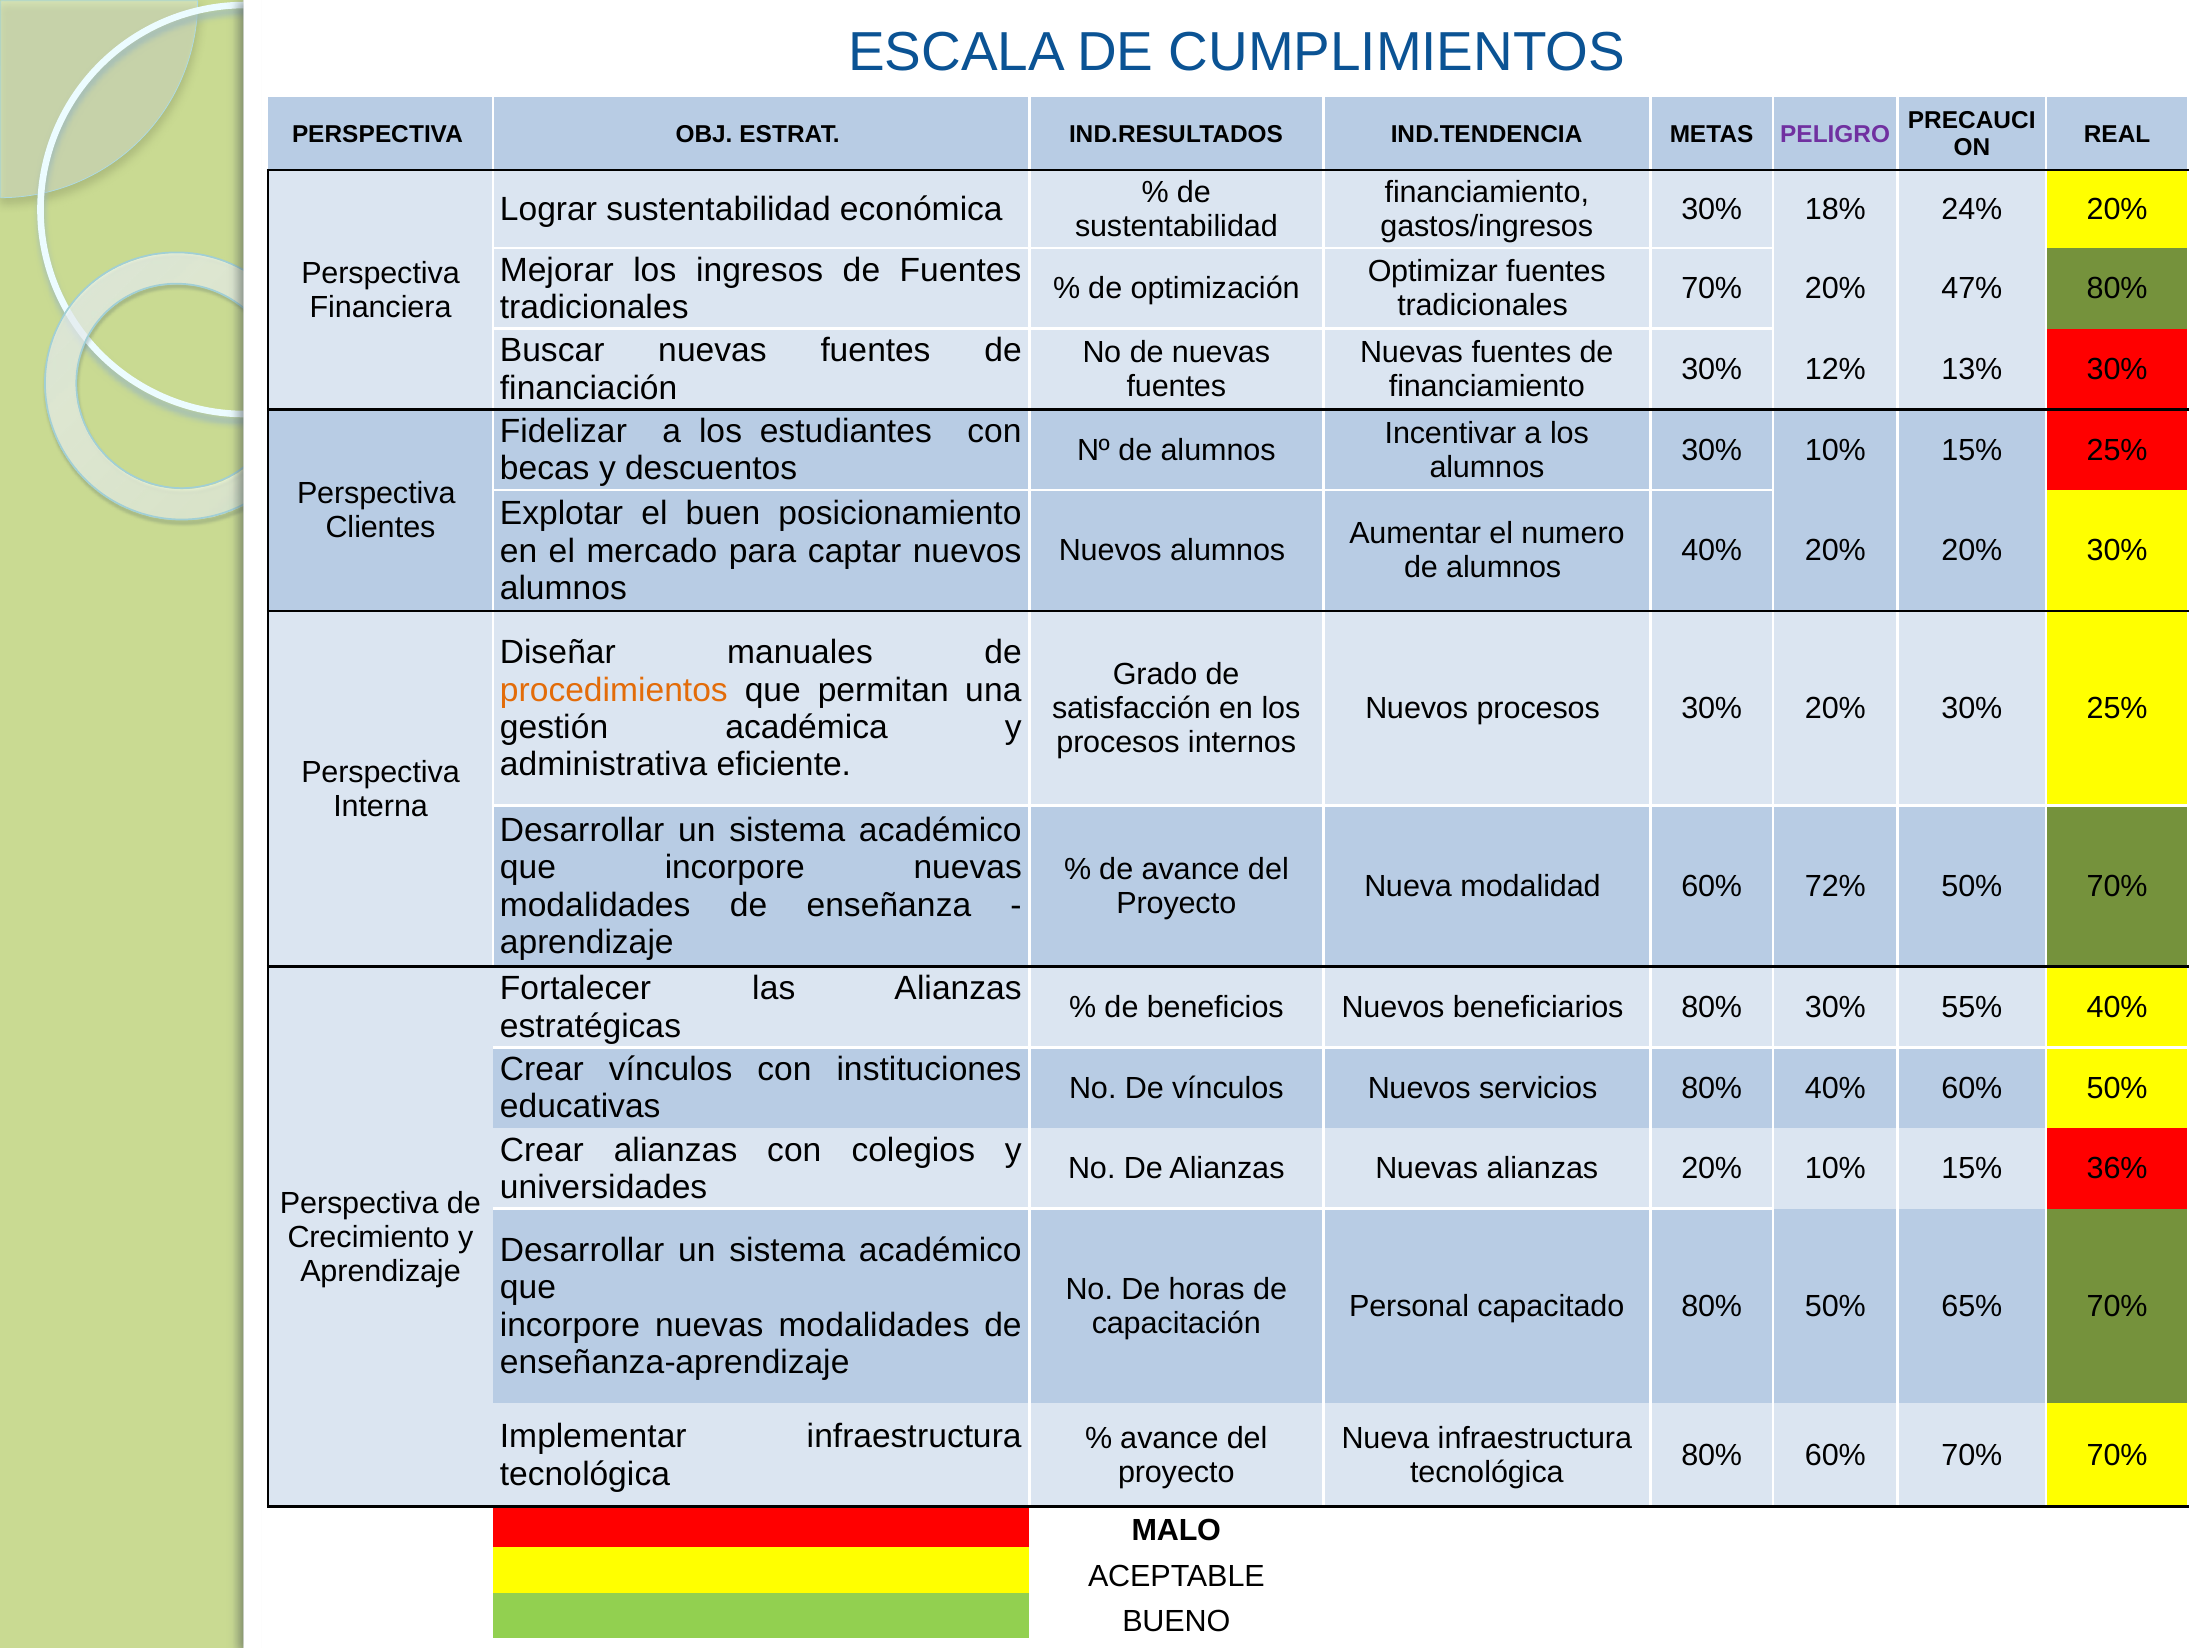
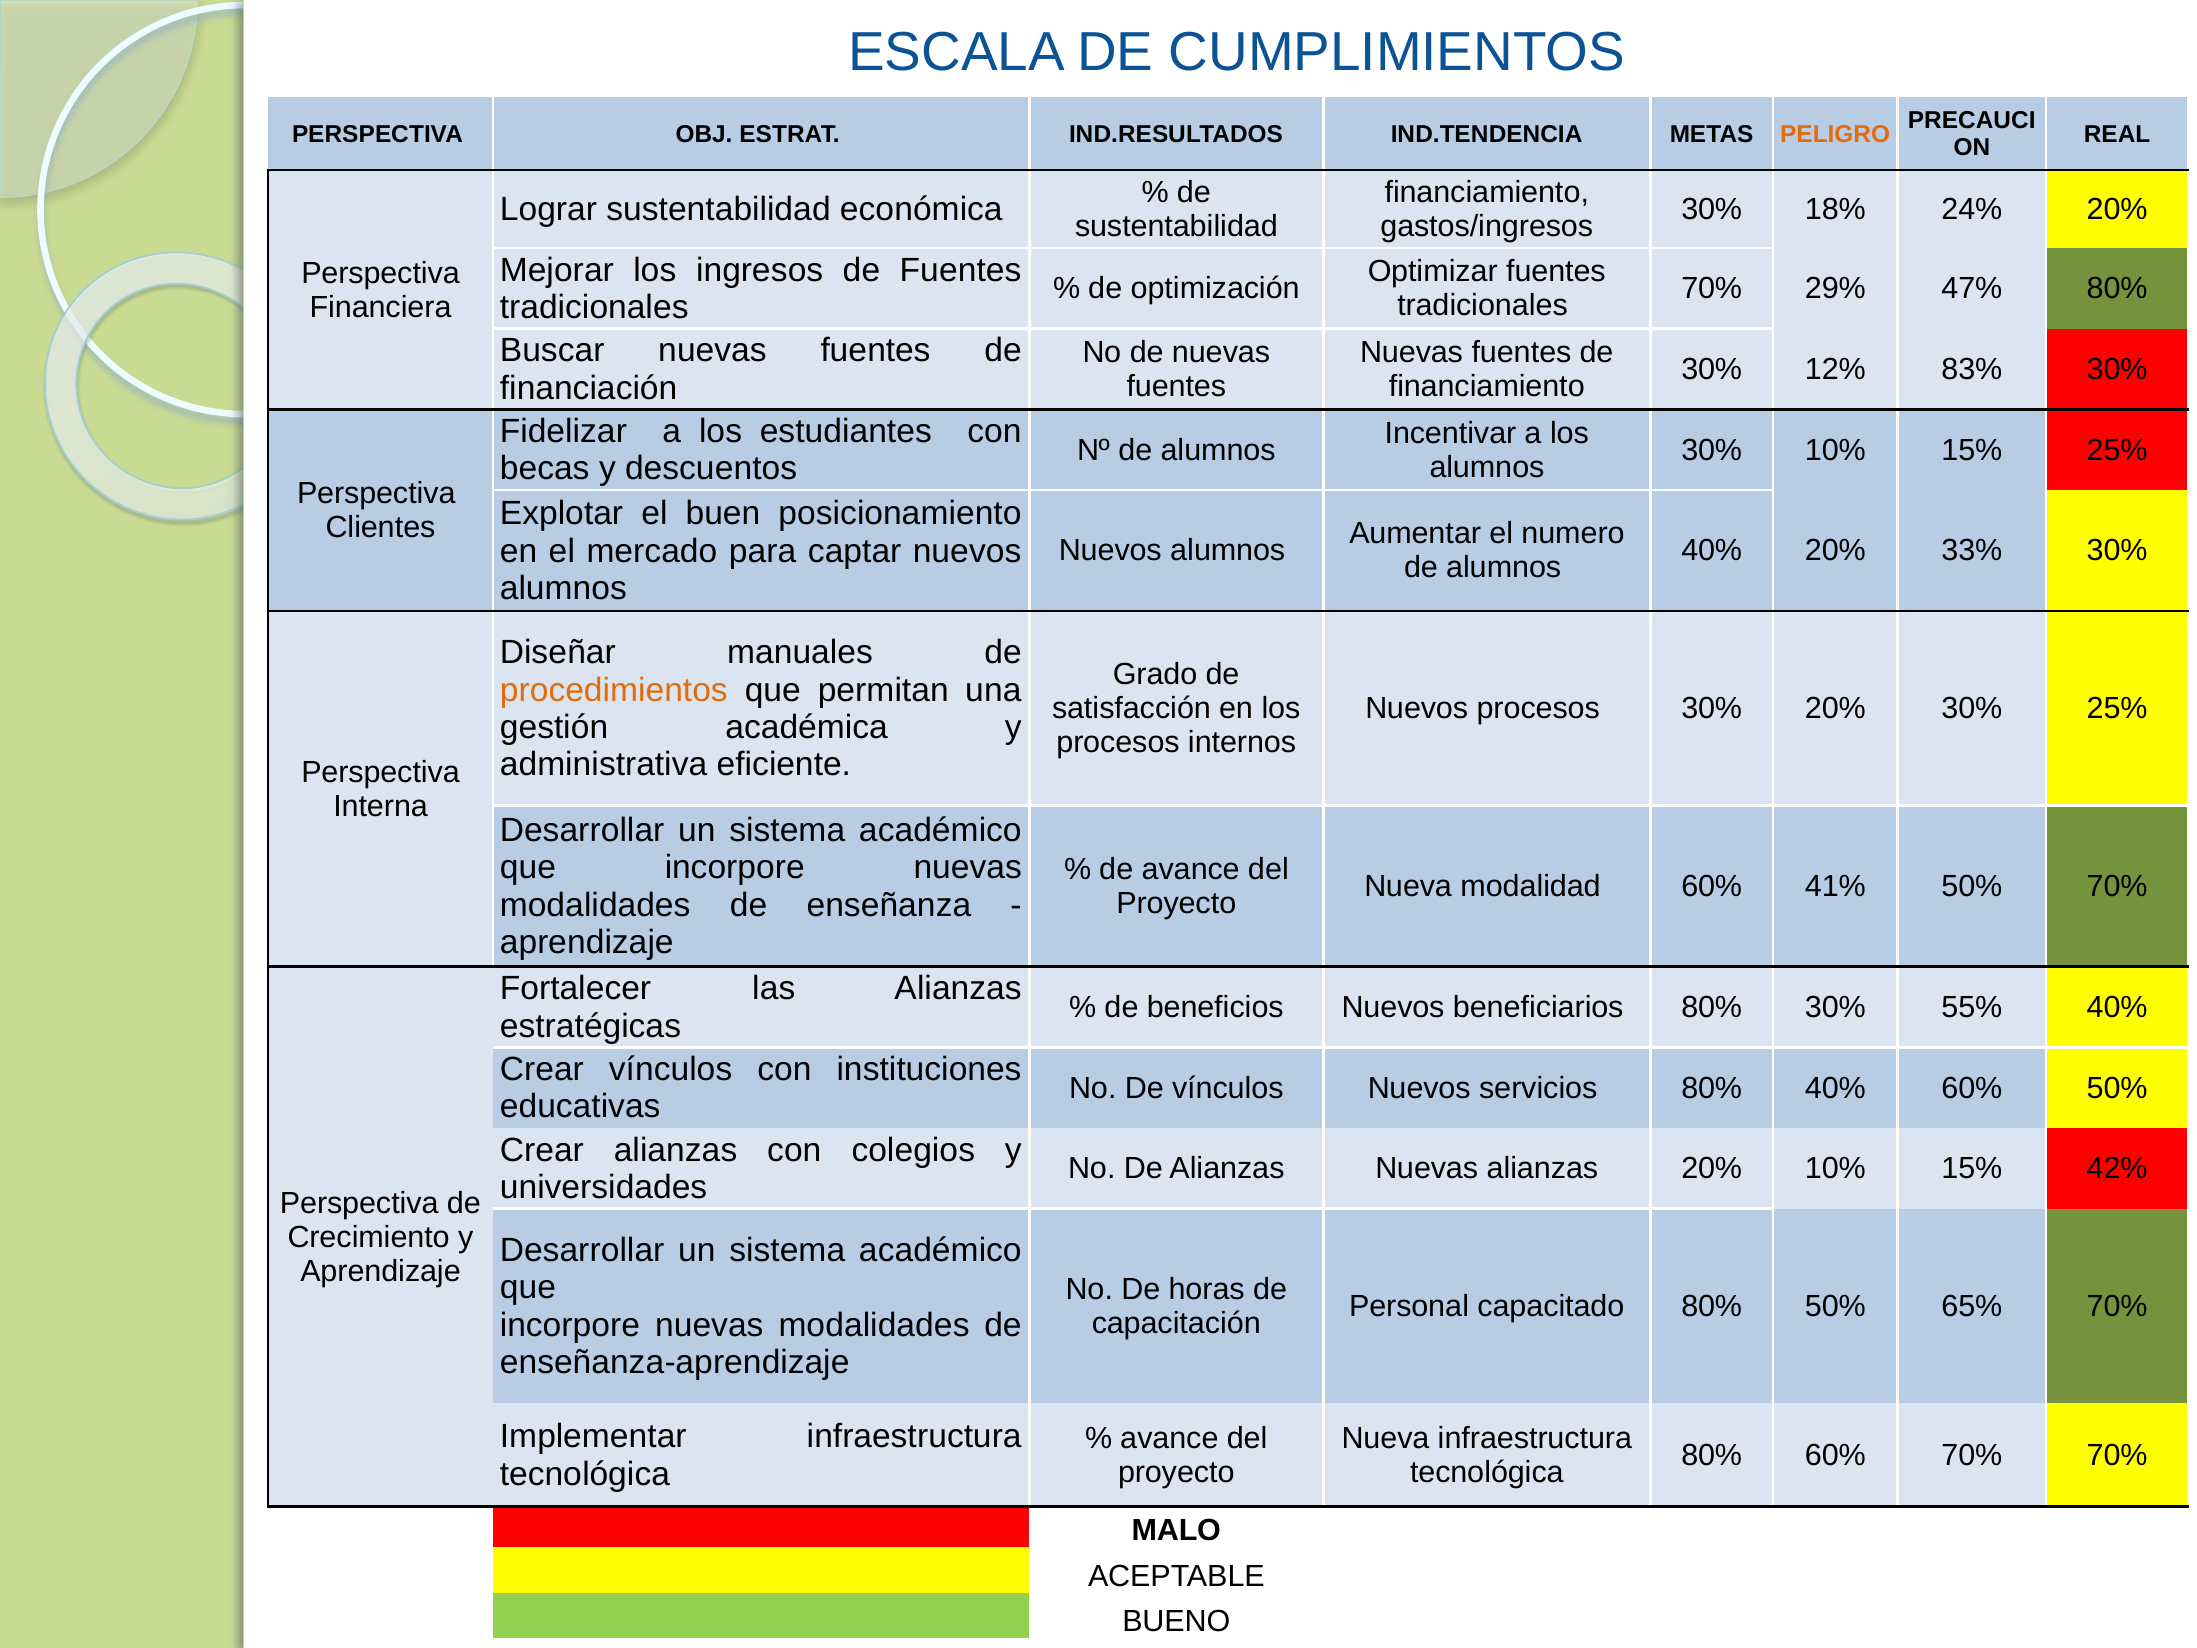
PELIGRO colour: purple -> orange (1835, 134)
70% 20%: 20% -> 29% (1835, 289)
13%: 13% -> 83% (1972, 369)
20% 20%: 20% -> 33% (1972, 551)
72%: 72% -> 41% (1835, 886)
36%: 36% -> 42% (2117, 1169)
